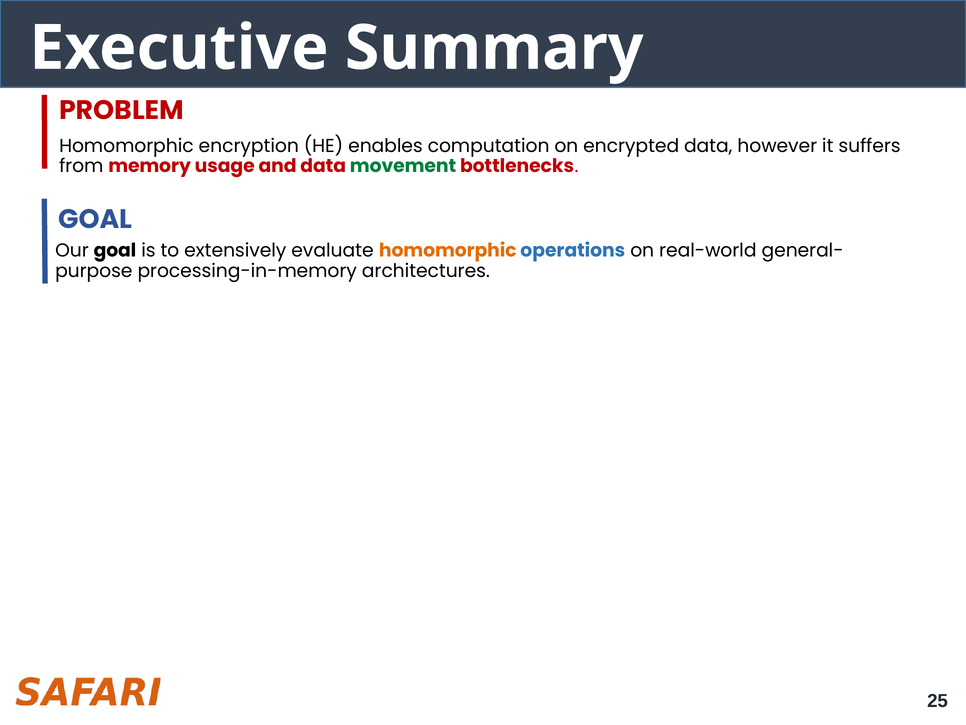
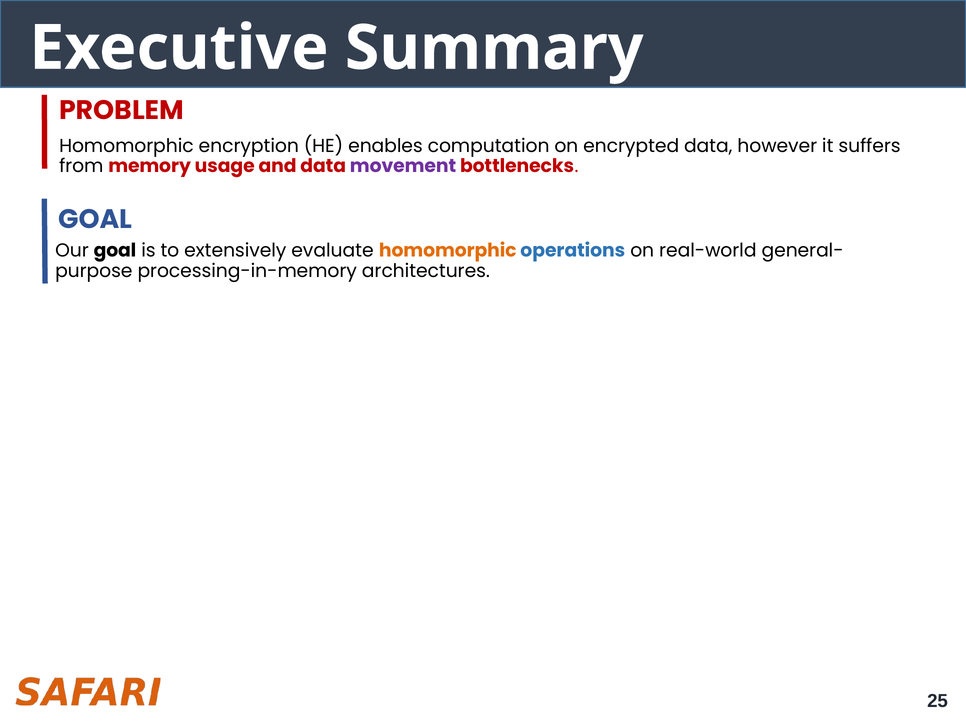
movement colour: green -> purple (403, 166)
